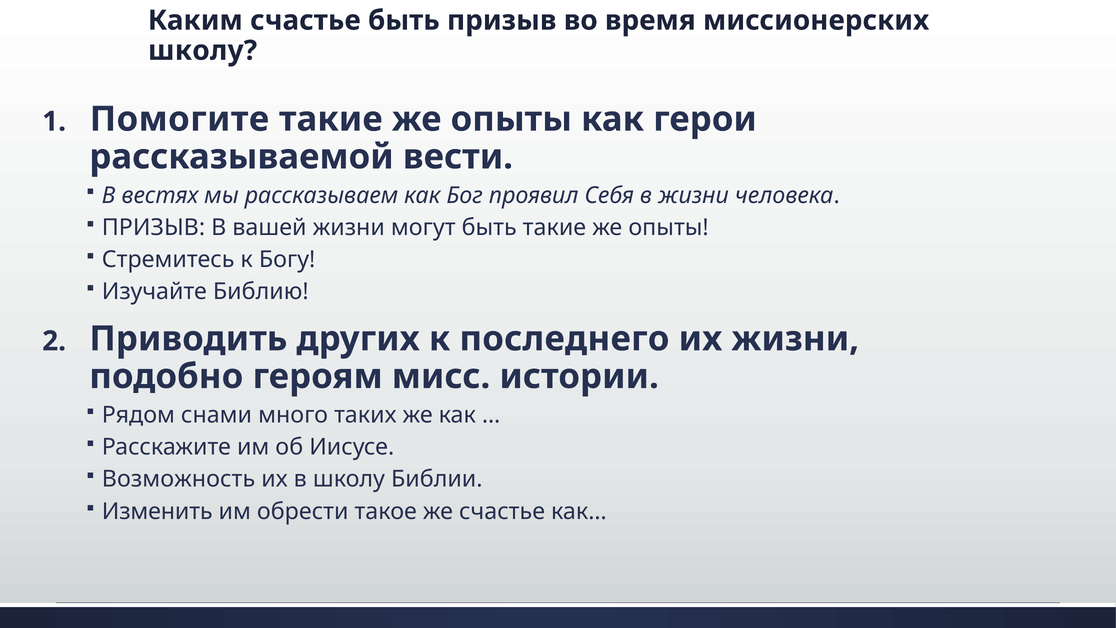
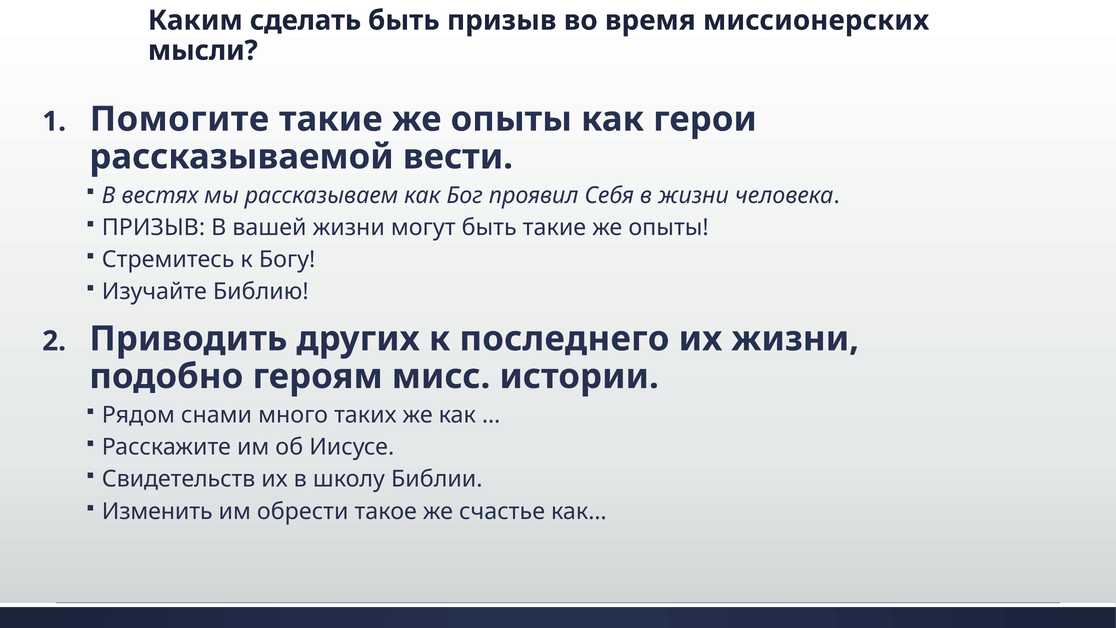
Каким счастье: счастье -> сделать (306, 20)
школу: школу -> мысли (203, 51)
Возможность: Возможность -> Свидетельств (179, 479)
